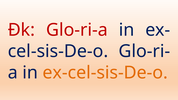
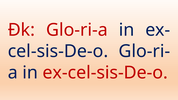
ex-cel-sis-De-o colour: orange -> red (105, 73)
